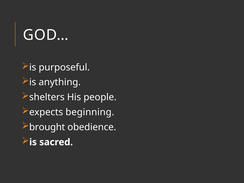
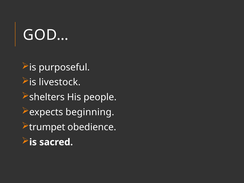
anything: anything -> livestock (60, 82)
brought: brought -> trumpet (47, 127)
